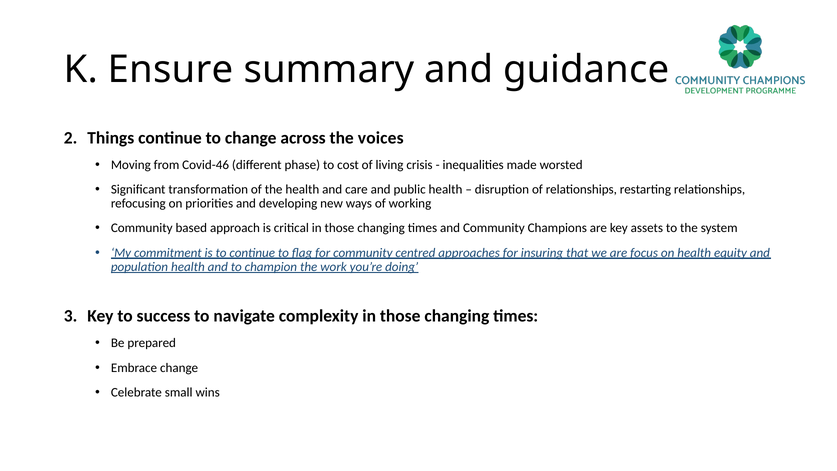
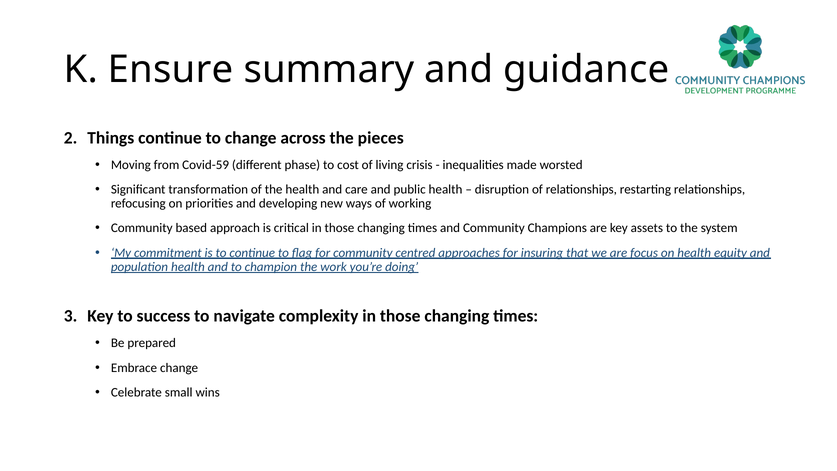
voices: voices -> pieces (381, 138)
Covid-46: Covid-46 -> Covid-59 (206, 165)
